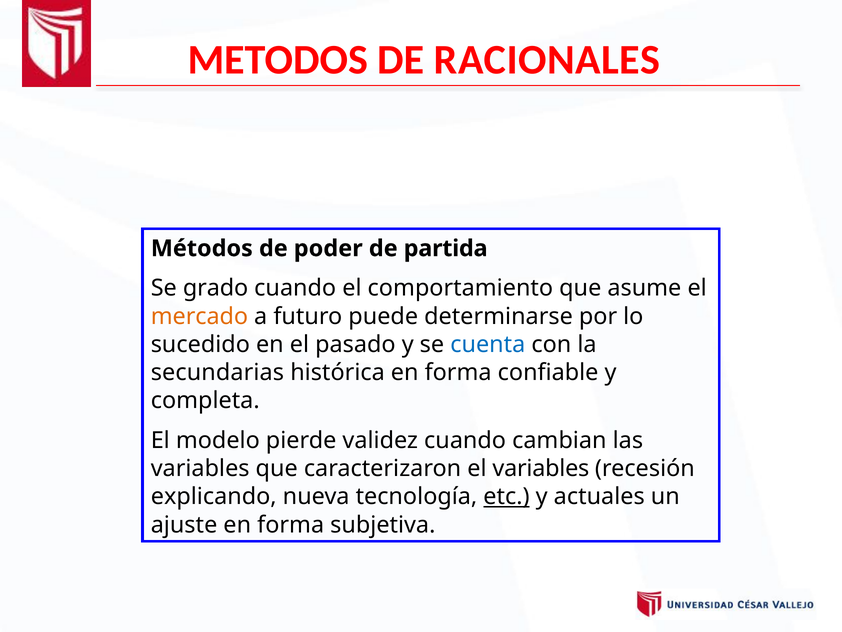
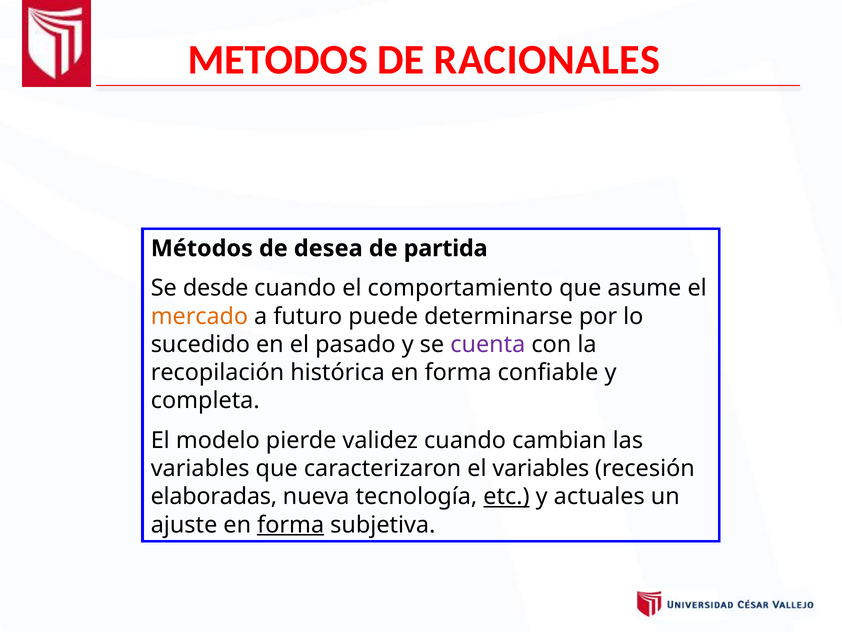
poder: poder -> desea (328, 248)
grado: grado -> desde (216, 288)
cuenta colour: blue -> purple (488, 344)
secundarias: secundarias -> recopilación (217, 372)
explicando: explicando -> elaboradas (214, 496)
forma underline: none -> present (291, 524)
